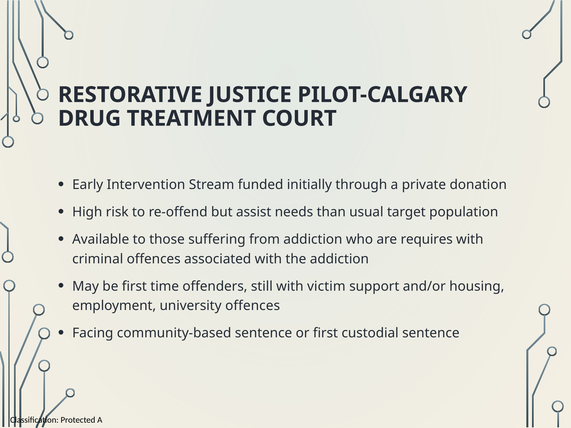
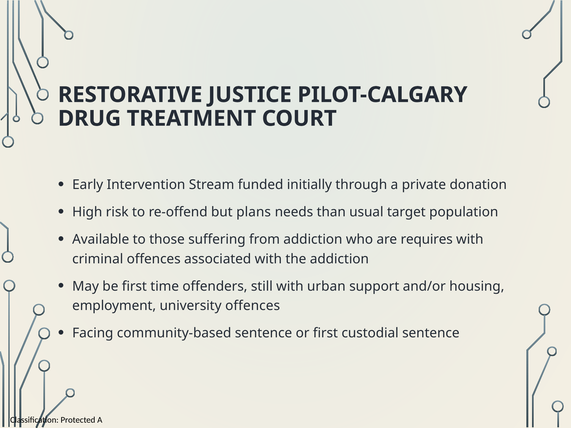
assist: assist -> plans (254, 212)
victim: victim -> urban (326, 286)
